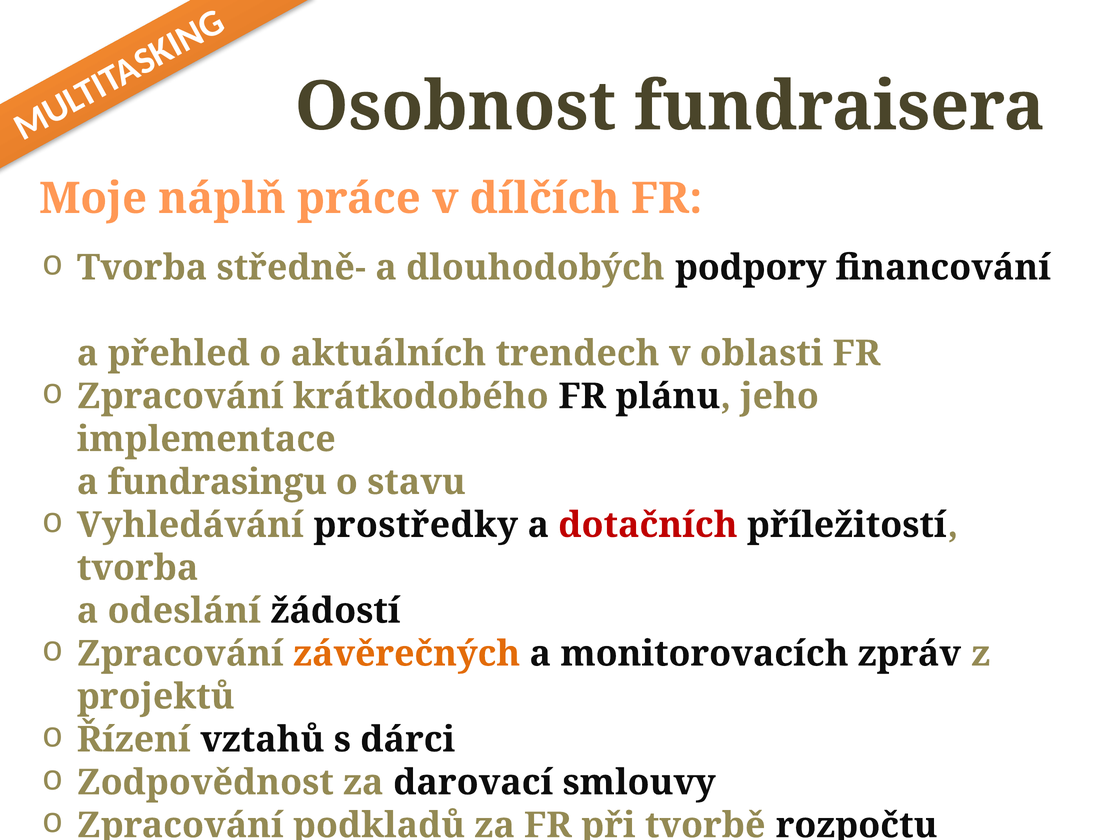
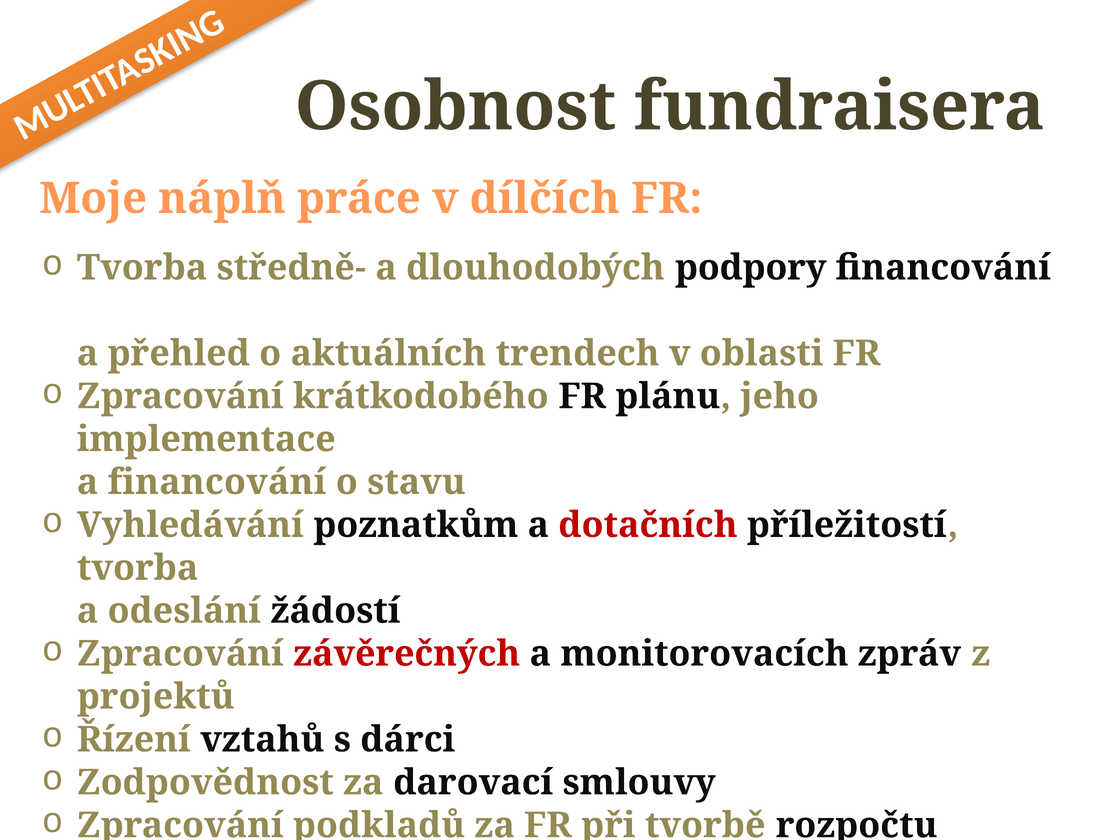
a fundrasingu: fundrasingu -> financování (217, 482)
prostředky: prostředky -> poznatkům (416, 525)
závěrečných colour: orange -> red (407, 654)
